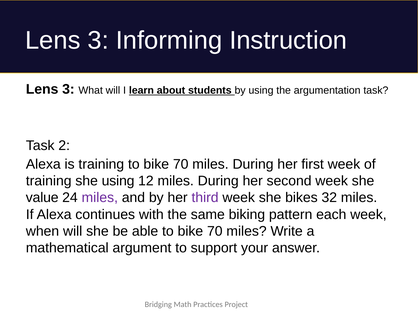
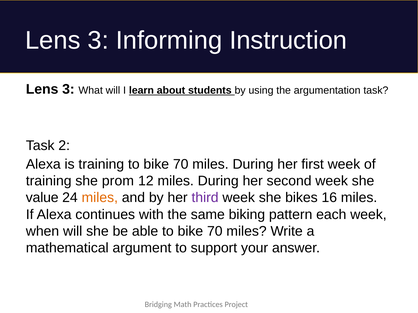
she using: using -> prom (118, 181)
miles colour: purple -> orange (100, 198)
32: 32 -> 16 (329, 198)
